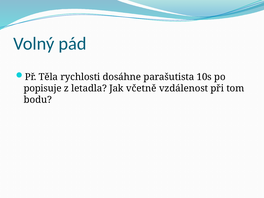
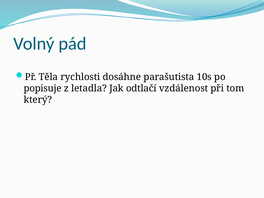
včetně: včetně -> odtlačí (141, 88)
bodu: bodu -> který (38, 100)
